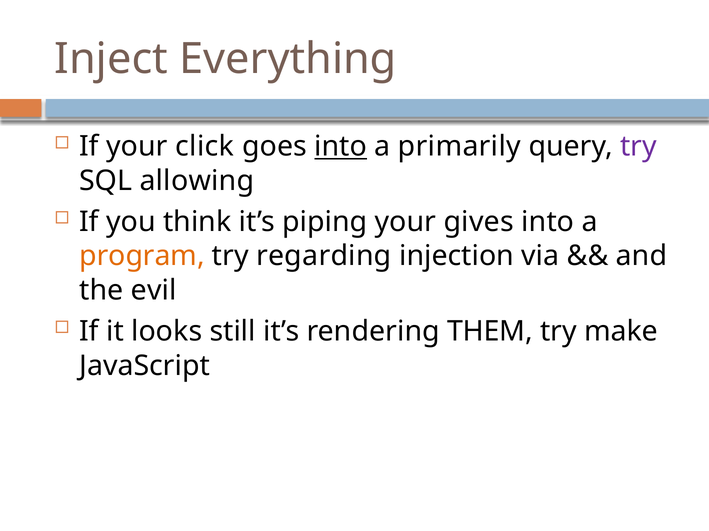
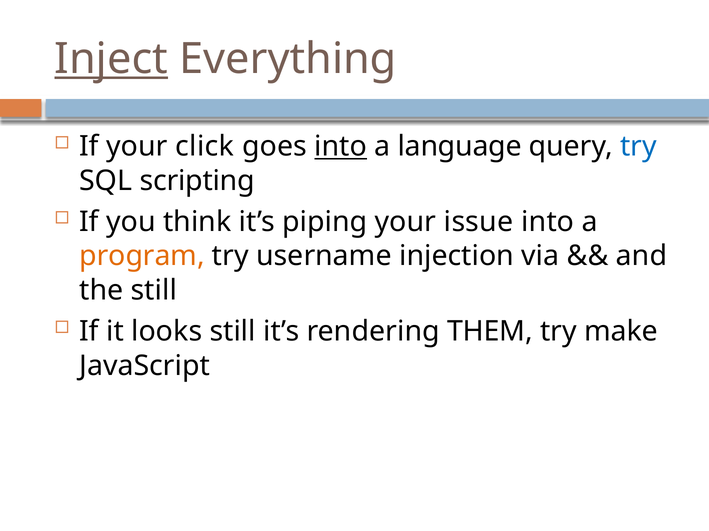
Inject underline: none -> present (111, 59)
primarily: primarily -> language (460, 147)
try colour: purple -> blue (638, 147)
allowing: allowing -> scripting (197, 181)
gives: gives -> issue (479, 222)
regarding: regarding -> username (324, 256)
the evil: evil -> still (154, 291)
